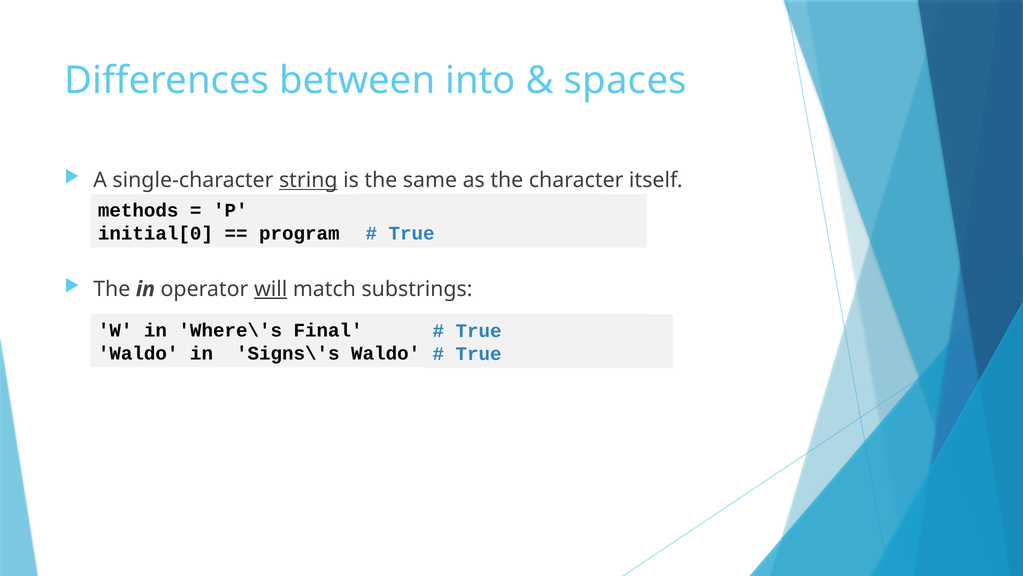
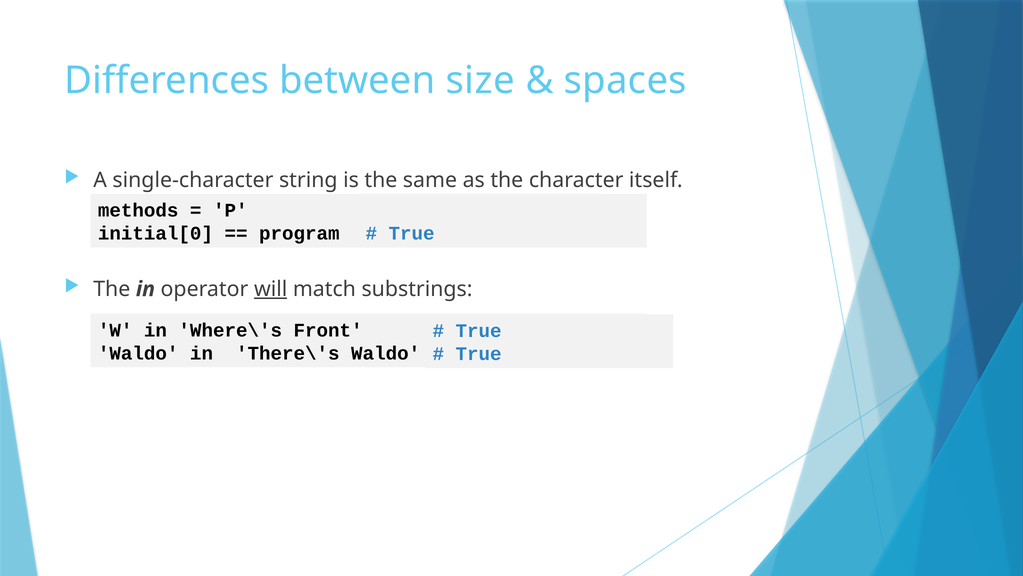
into: into -> size (480, 81)
string underline: present -> none (308, 180)
Final: Final -> Front (328, 330)
Signs\'s: Signs\'s -> There\'s (288, 353)
